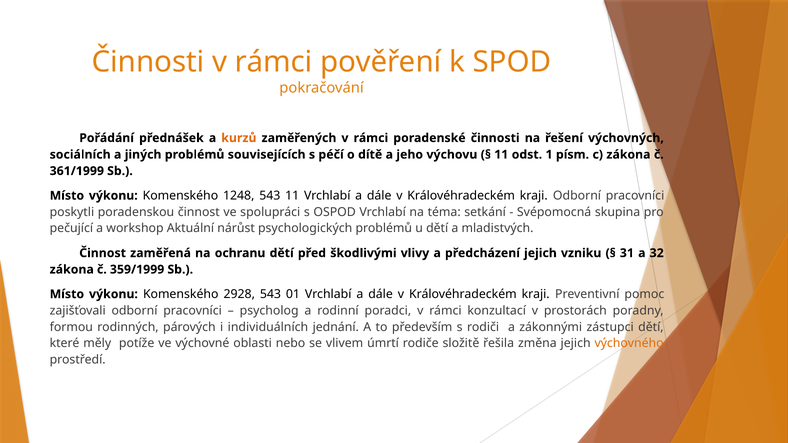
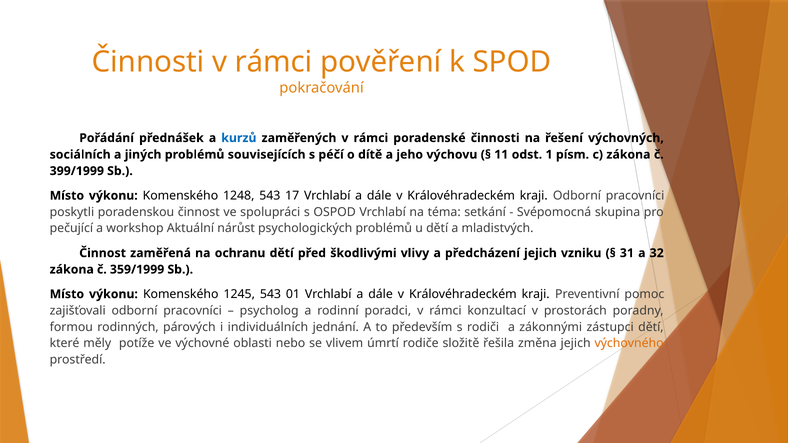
kurzů colour: orange -> blue (239, 138)
361/1999: 361/1999 -> 399/1999 (77, 171)
543 11: 11 -> 17 (292, 196)
2928: 2928 -> 1245 (239, 294)
